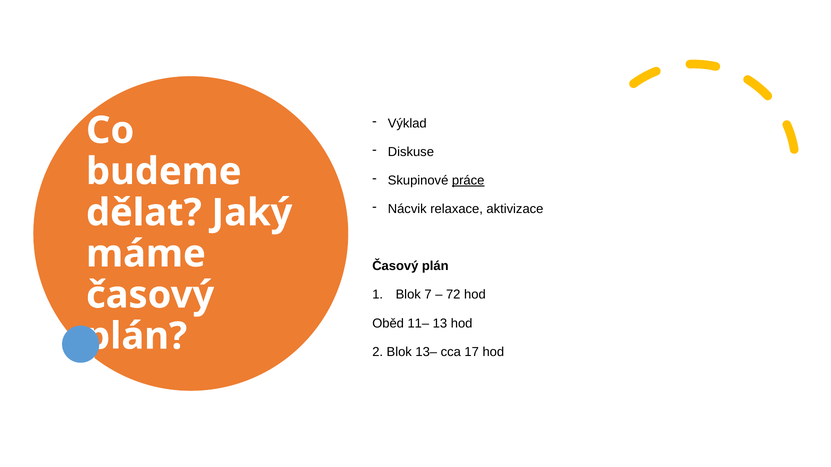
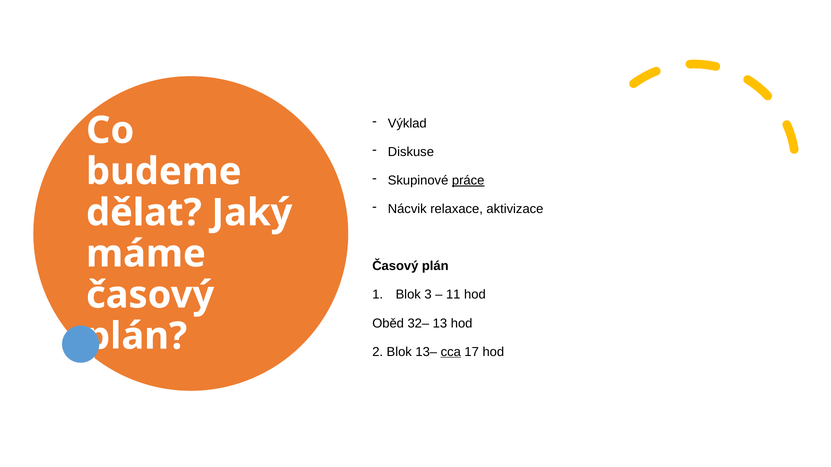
7: 7 -> 3 (428, 295)
72: 72 -> 11 (453, 295)
11–: 11– -> 32– (418, 324)
cca underline: none -> present (451, 352)
